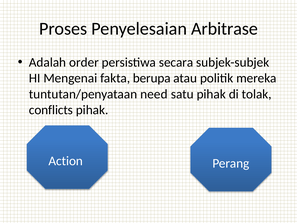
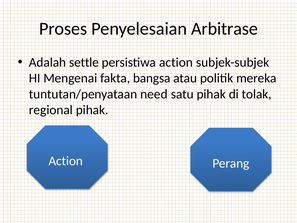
order: order -> settle (84, 62)
persistiwa secara: secara -> action (176, 62)
berupa: berupa -> bangsa (152, 78)
conflicts: conflicts -> regional (51, 110)
